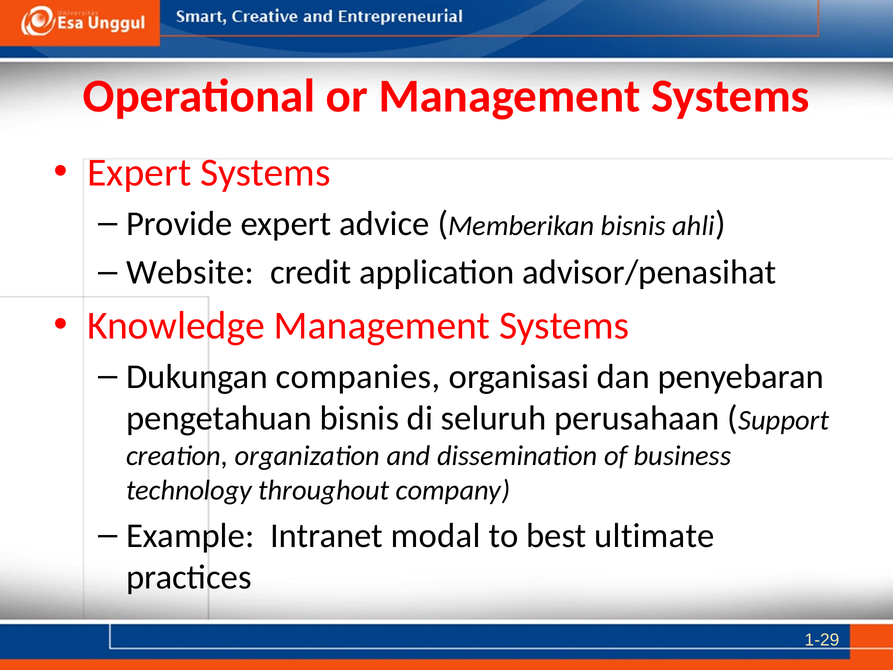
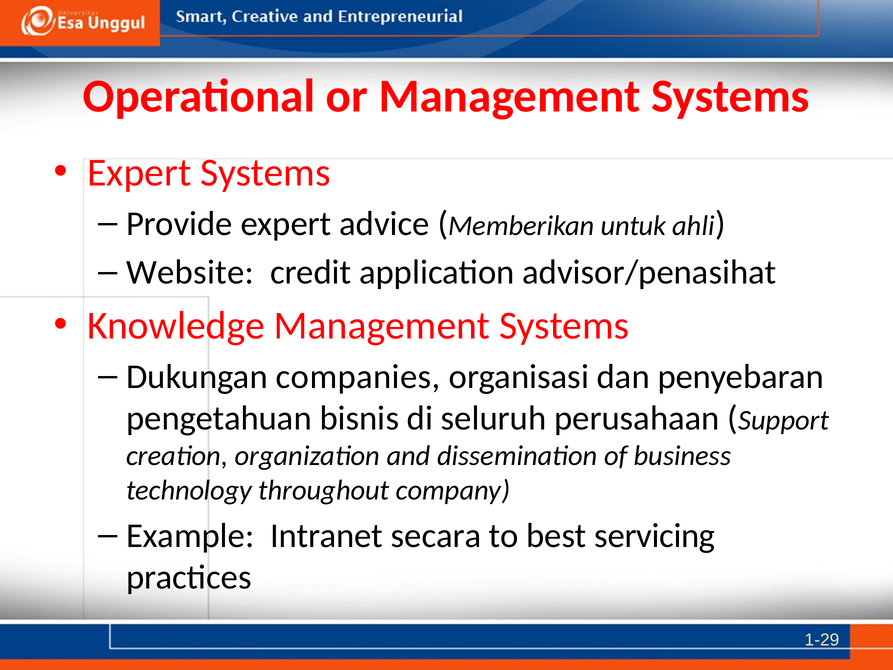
Memberikan bisnis: bisnis -> untuk (634, 226)
modal: modal -> secara (436, 535)
ultimate: ultimate -> servicing (655, 535)
